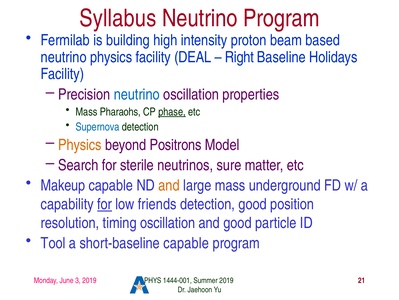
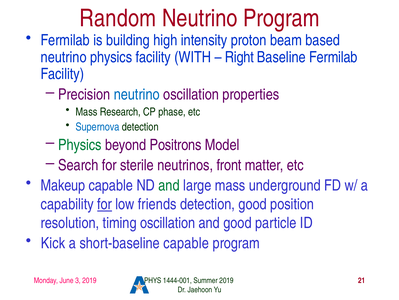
Syllabus: Syllabus -> Random (118, 18)
DEAL: DEAL -> WITH (193, 57)
Baseline Holidays: Holidays -> Fermilab (333, 57)
Pharaohs: Pharaohs -> Research (120, 112)
phase underline: present -> none (172, 112)
Physics colour: orange -> green (80, 145)
sure: sure -> front (229, 165)
and colour: orange -> green (169, 185)
Tool: Tool -> Kick (53, 243)
